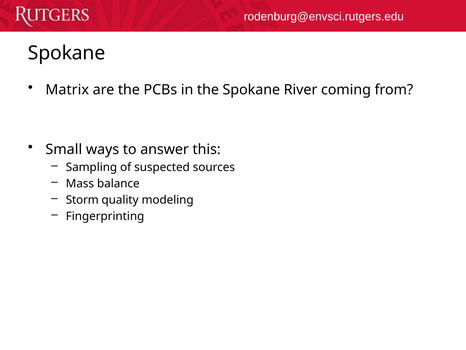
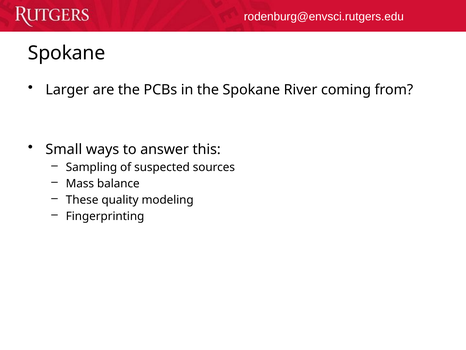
Matrix: Matrix -> Larger (67, 90)
Storm: Storm -> These (82, 200)
